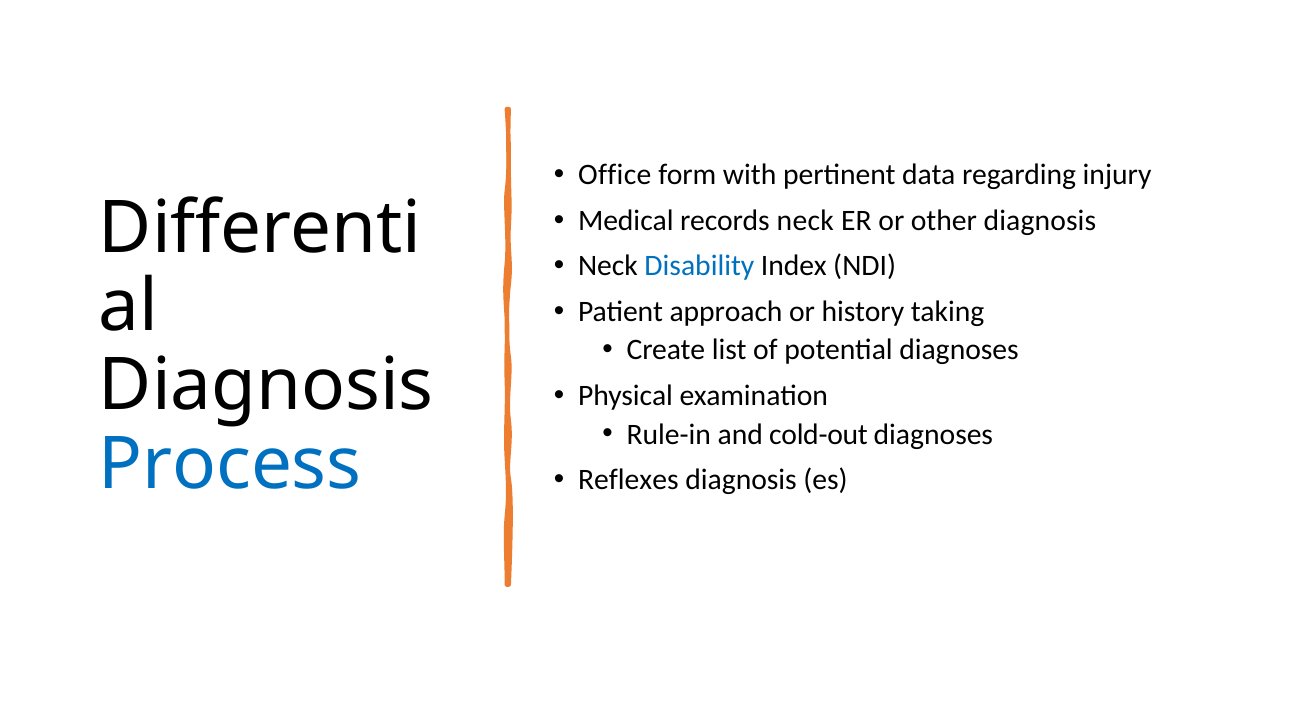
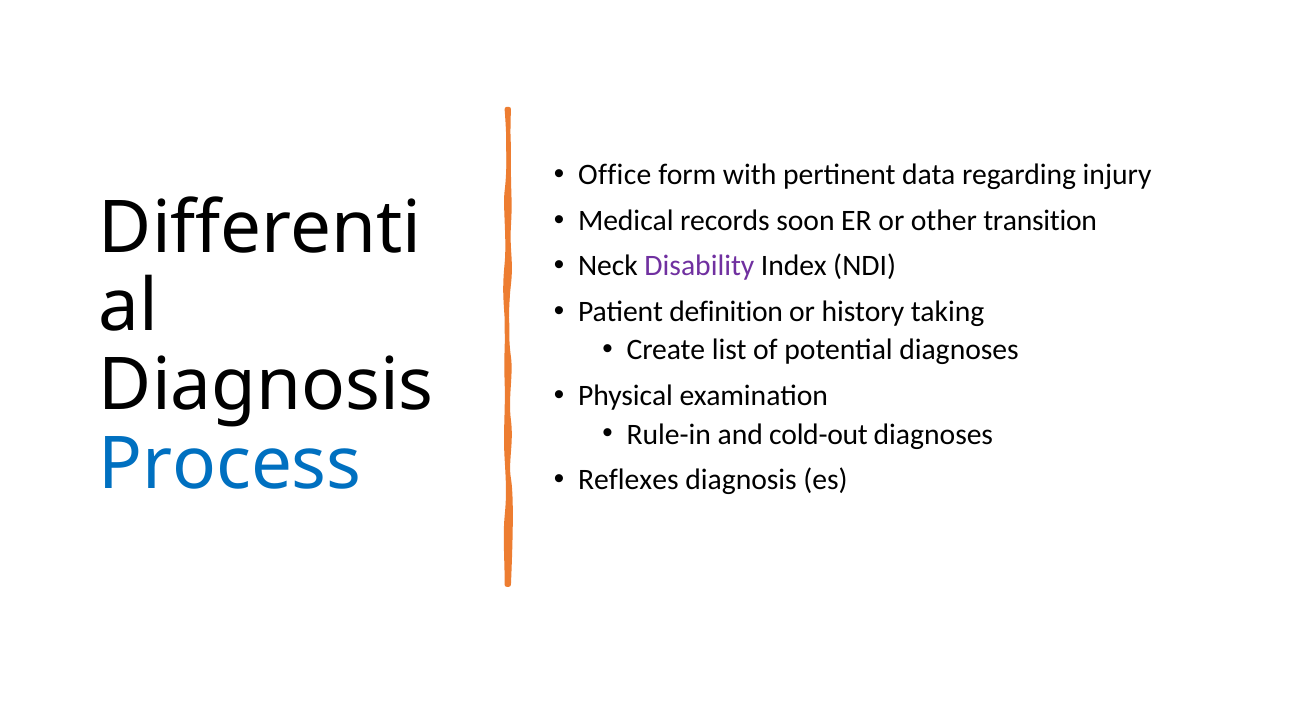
records neck: neck -> soon (805, 220)
other diagnosis: diagnosis -> transition (1040, 220)
Disability colour: blue -> purple (699, 266)
approach: approach -> definition (726, 311)
